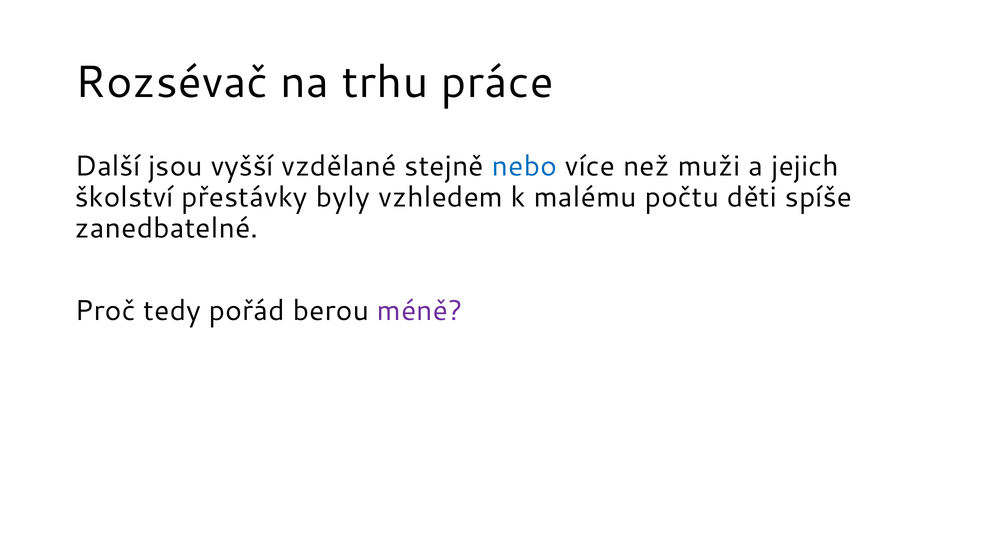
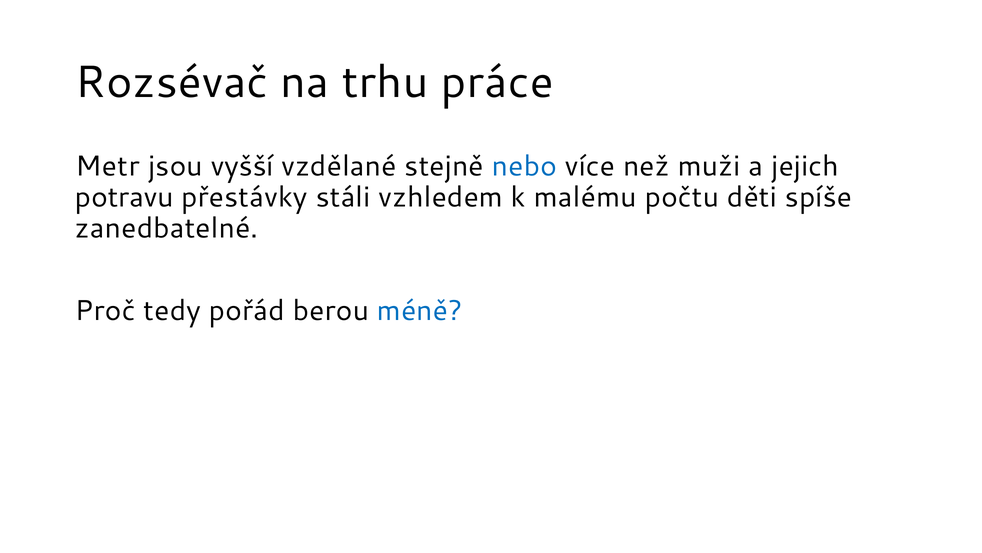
Další: Další -> Metr (107, 166)
školství: školství -> potravu (124, 197)
byly: byly -> stáli (343, 197)
méně colour: purple -> blue (420, 310)
